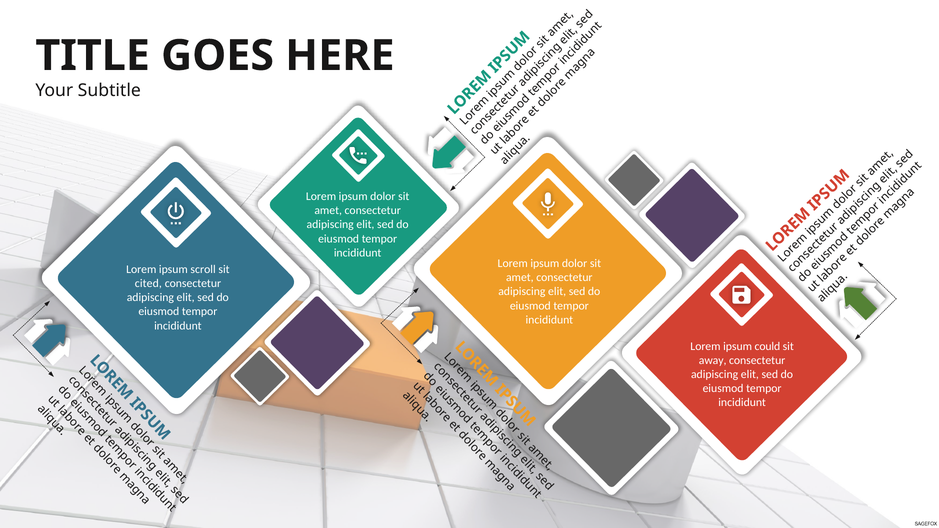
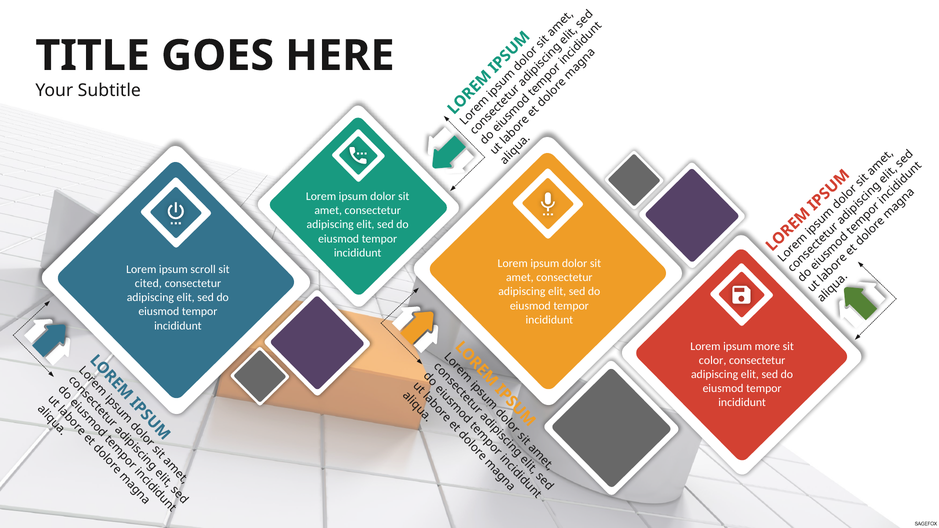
could: could -> more (767, 346)
away: away -> color (713, 360)
